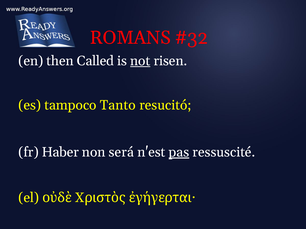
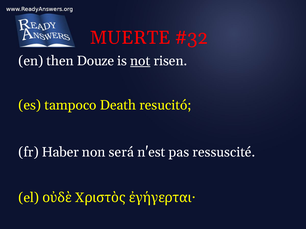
ROMANS: ROMANS -> MUERTE (130, 38)
Called: Called -> Douze (95, 61)
Tanto: Tanto -> Death (118, 105)
pas underline: present -> none (179, 152)
